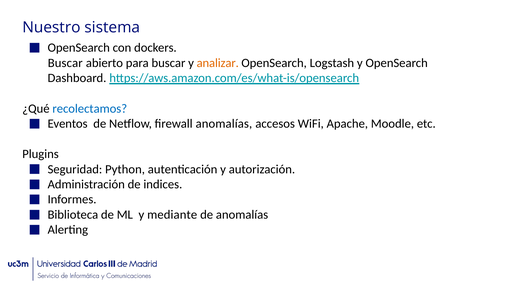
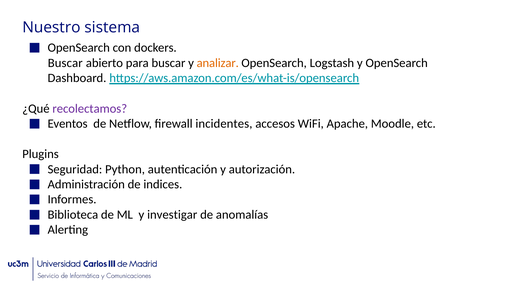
recolectamos colour: blue -> purple (90, 109)
firewall anomalías: anomalías -> incidentes (224, 124)
mediante: mediante -> investigar (172, 215)
